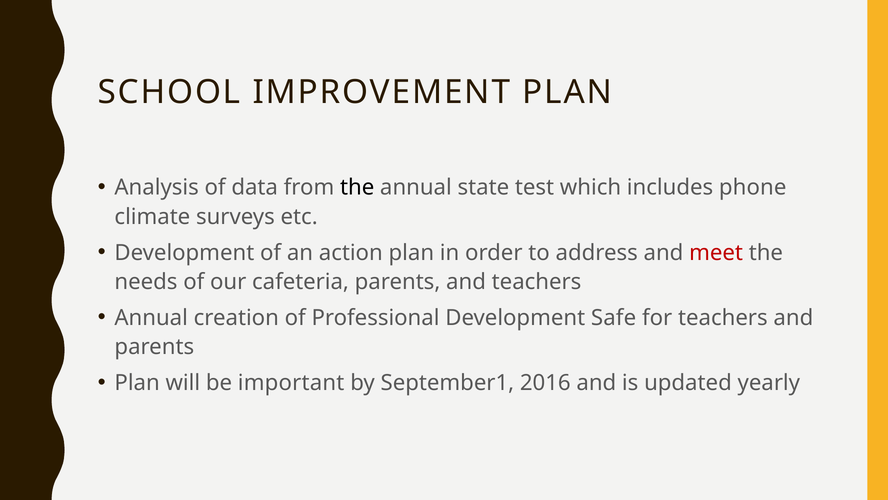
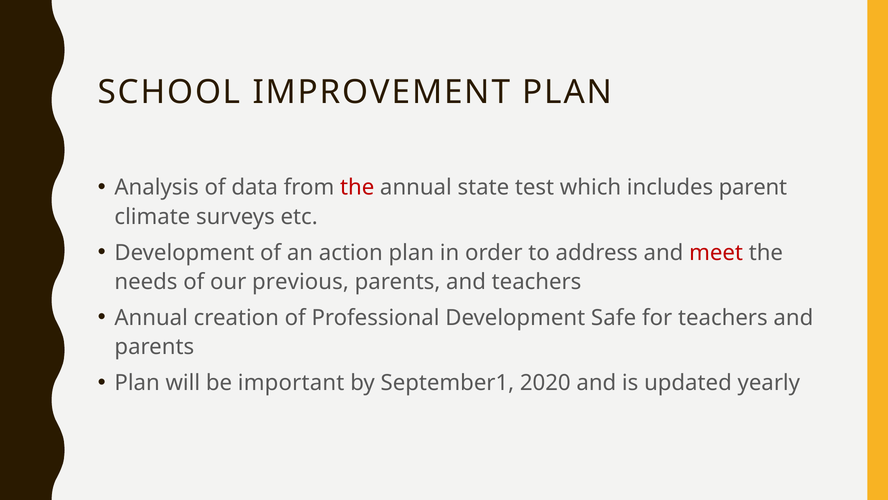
the colour: black -> red (357, 187)
phone: phone -> parent (753, 187)
cafeteria: cafeteria -> previous (300, 282)
2016: 2016 -> 2020 (545, 383)
